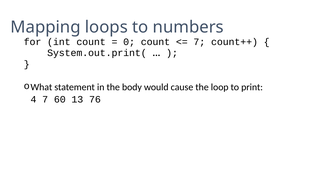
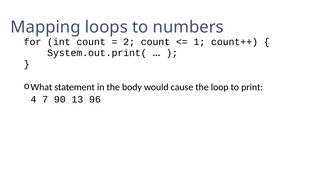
0: 0 -> 2 (129, 42)
7: 7 -> 1 (199, 42)
60: 60 -> 90 (60, 100)
76: 76 -> 96 (95, 100)
